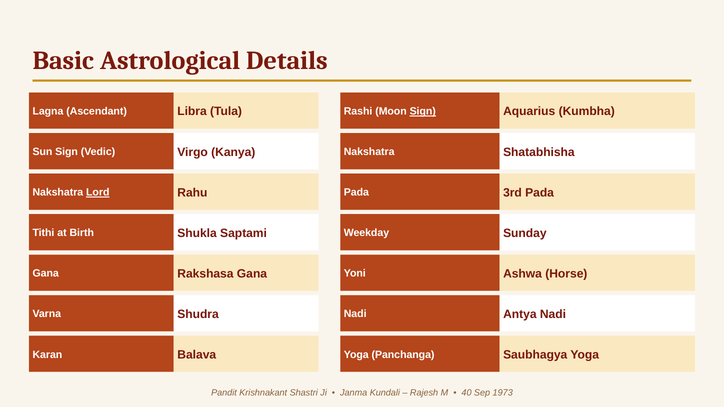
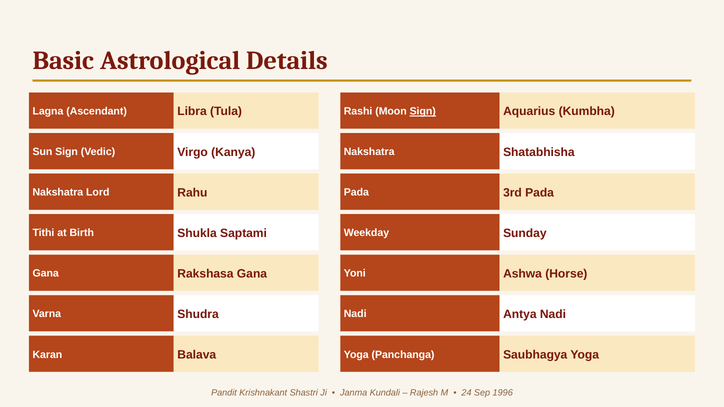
Lord underline: present -> none (98, 193)
40: 40 -> 24 (466, 393)
1973: 1973 -> 1996 (503, 393)
